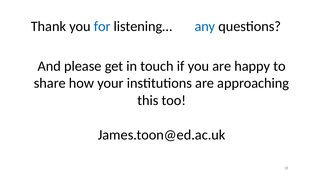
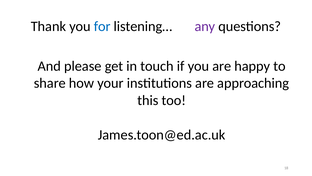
any colour: blue -> purple (205, 26)
